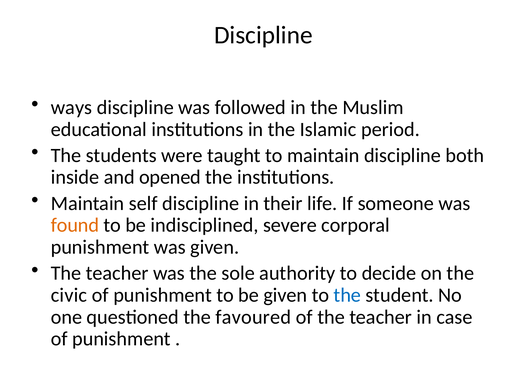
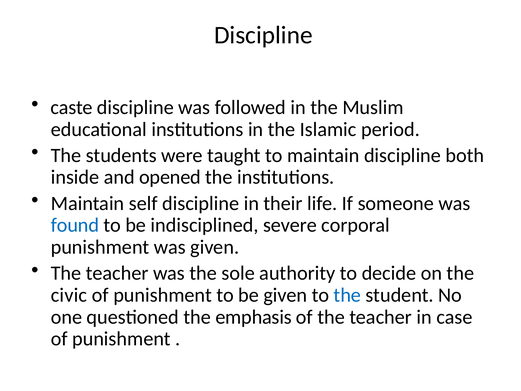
ways: ways -> caste (72, 107)
found colour: orange -> blue (75, 225)
favoured: favoured -> emphasis (254, 317)
